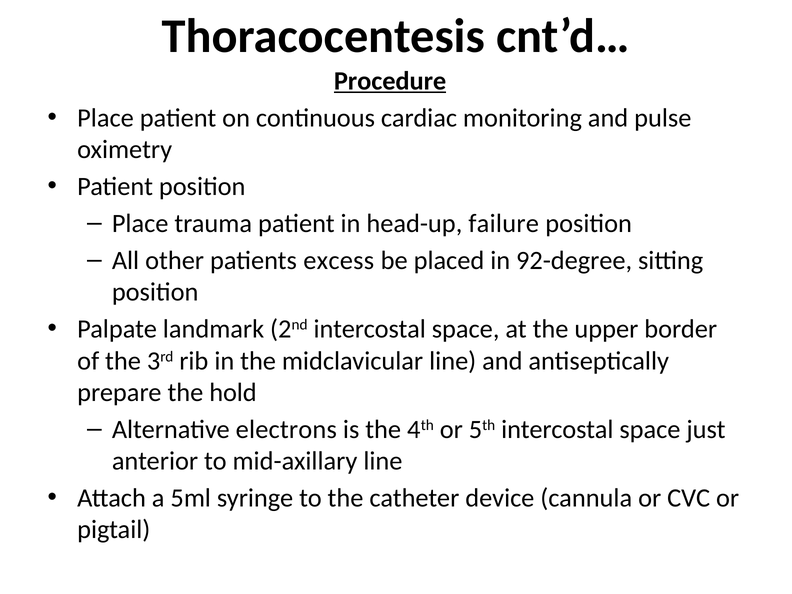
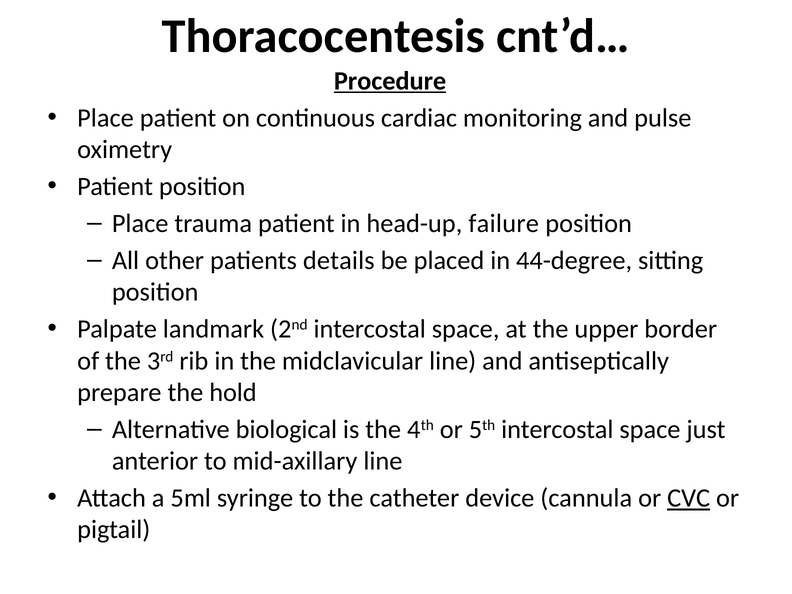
excess: excess -> details (339, 261)
92-degree: 92-degree -> 44-degree (574, 261)
electrons: electrons -> biological (286, 429)
CVC underline: none -> present (689, 498)
